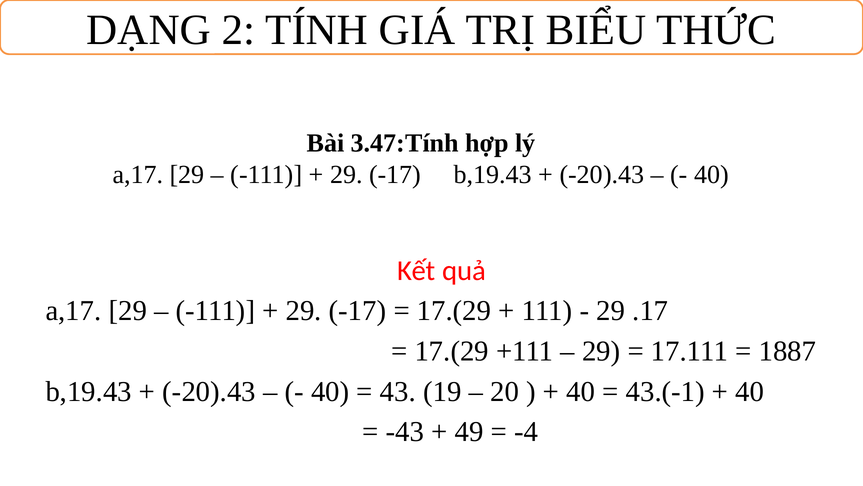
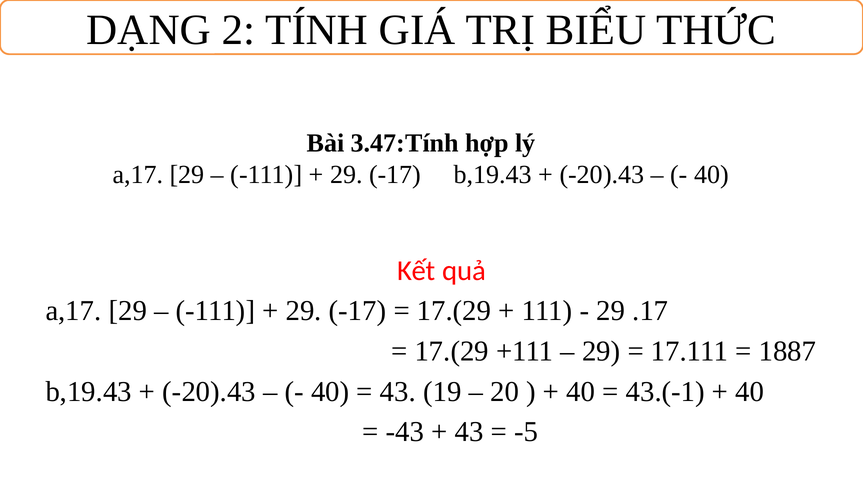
49: 49 -> 43 (469, 431)
-4: -4 -> -5 (526, 431)
